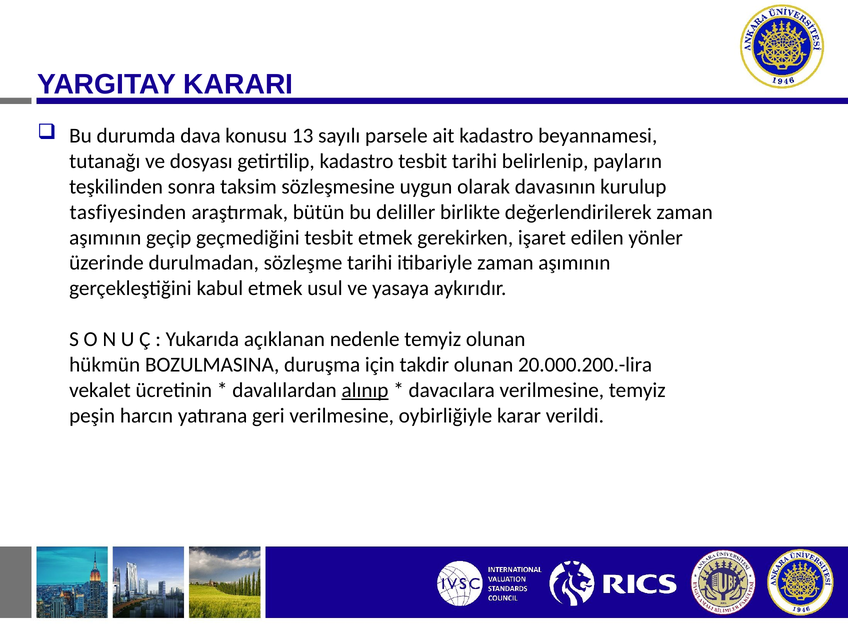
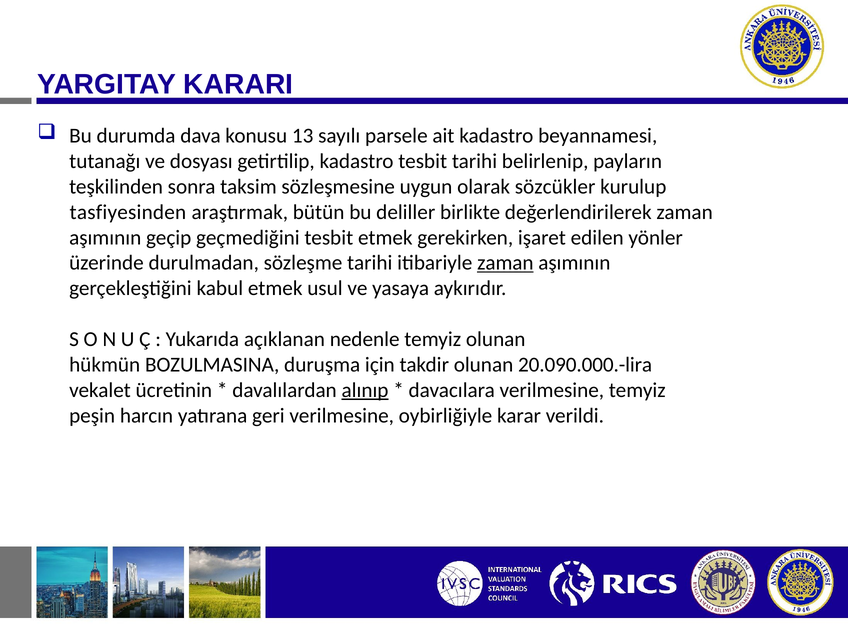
davasının: davasının -> sözcükler (555, 187)
zaman underline: none -> present (505, 263)
20.000.200.-lira: 20.000.200.-lira -> 20.090.000.-lira (585, 365)
